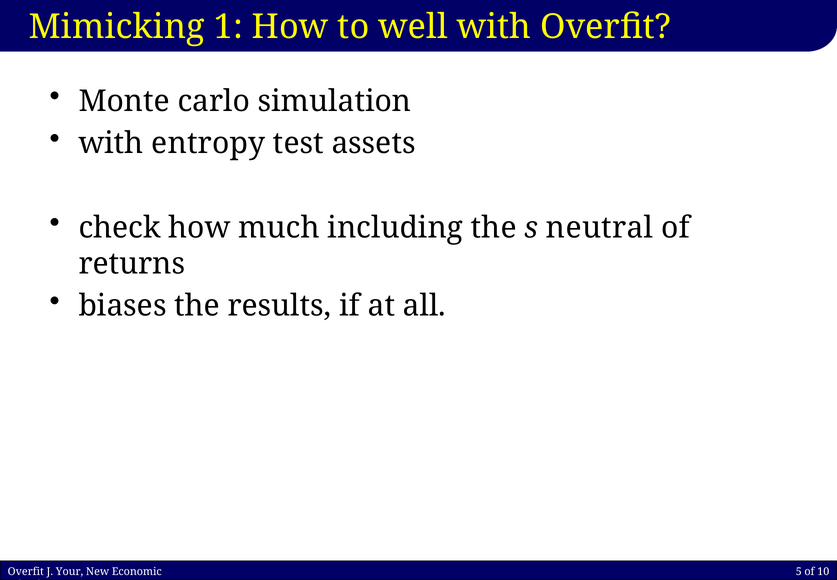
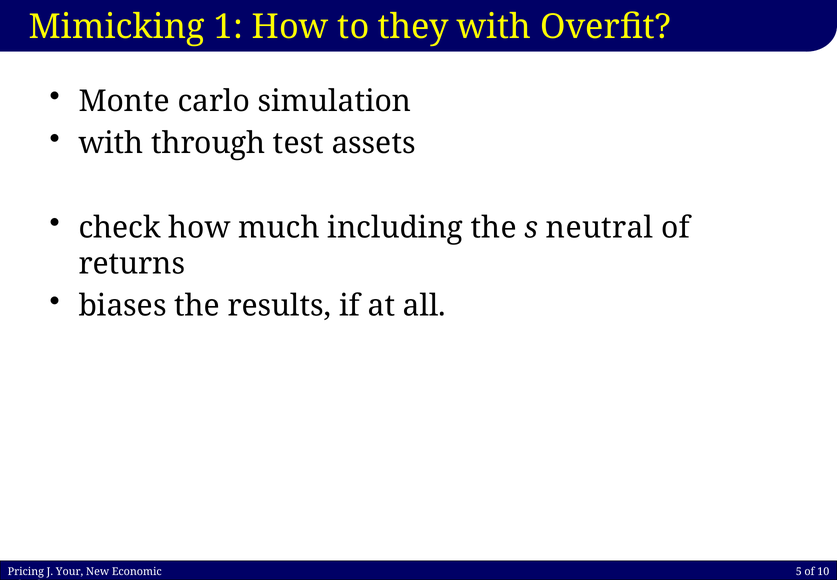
well: well -> they (413, 27)
entropy: entropy -> through (208, 143)
Overfit: Overfit -> Pricing (26, 571)
